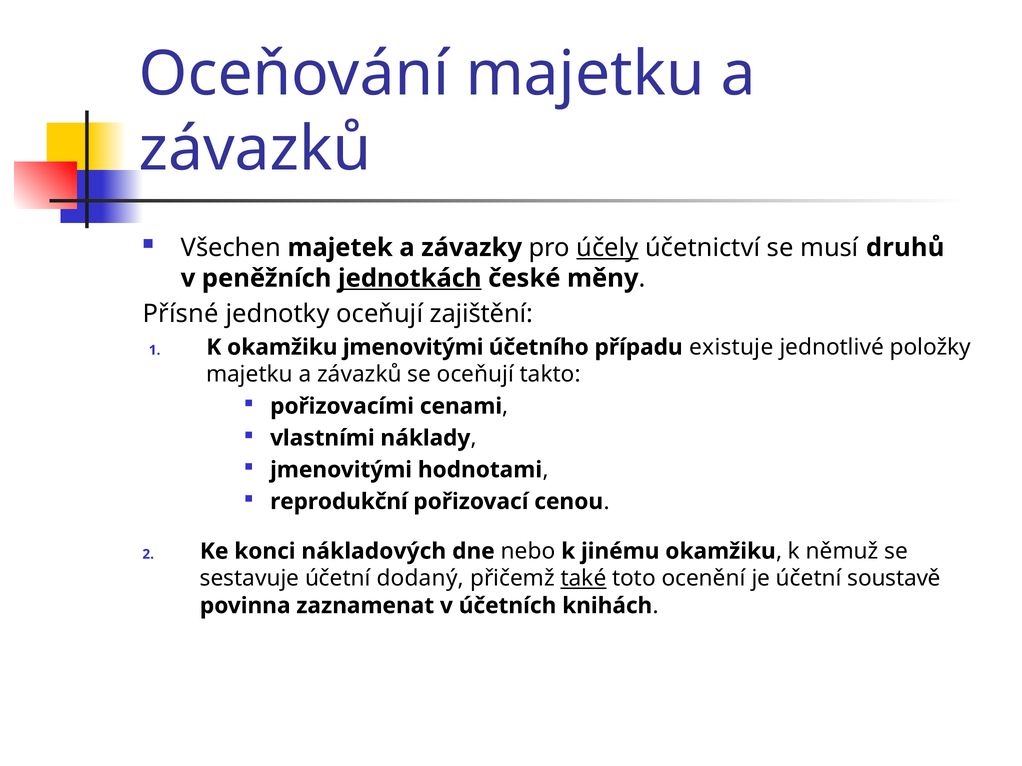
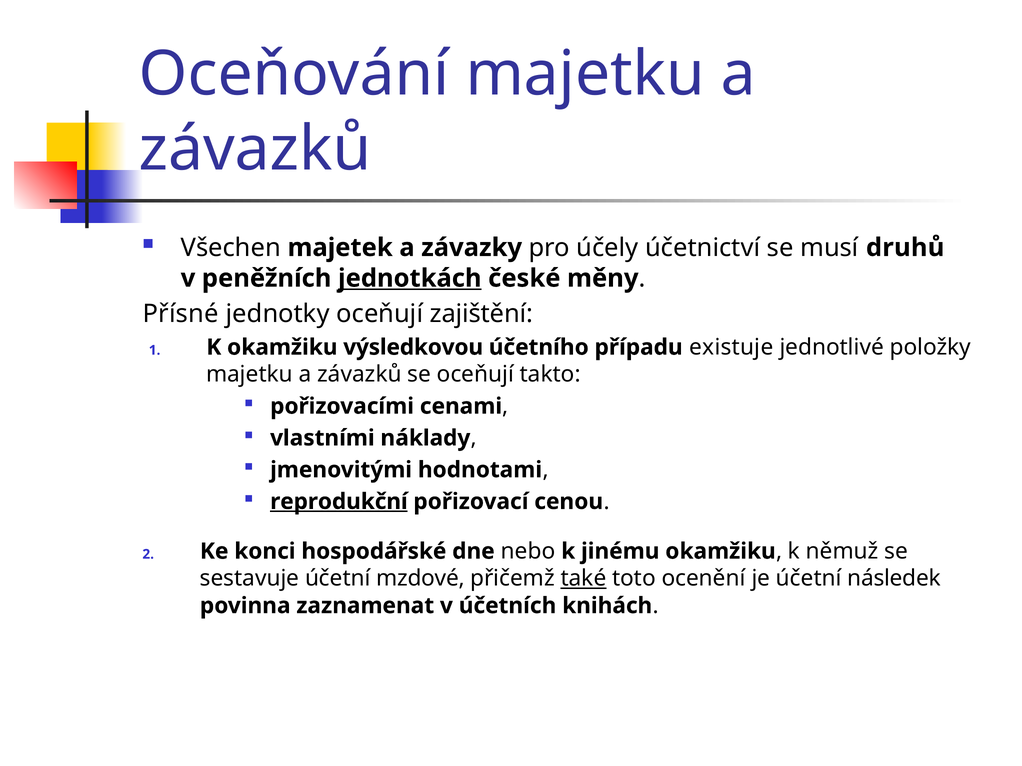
účely underline: present -> none (607, 248)
okamžiku jmenovitými: jmenovitými -> výsledkovou (413, 347)
reprodukční underline: none -> present (339, 502)
nákladových: nákladových -> hospodářské (374, 552)
dodaný: dodaný -> mzdové (421, 579)
soustavě: soustavě -> následek (894, 579)
